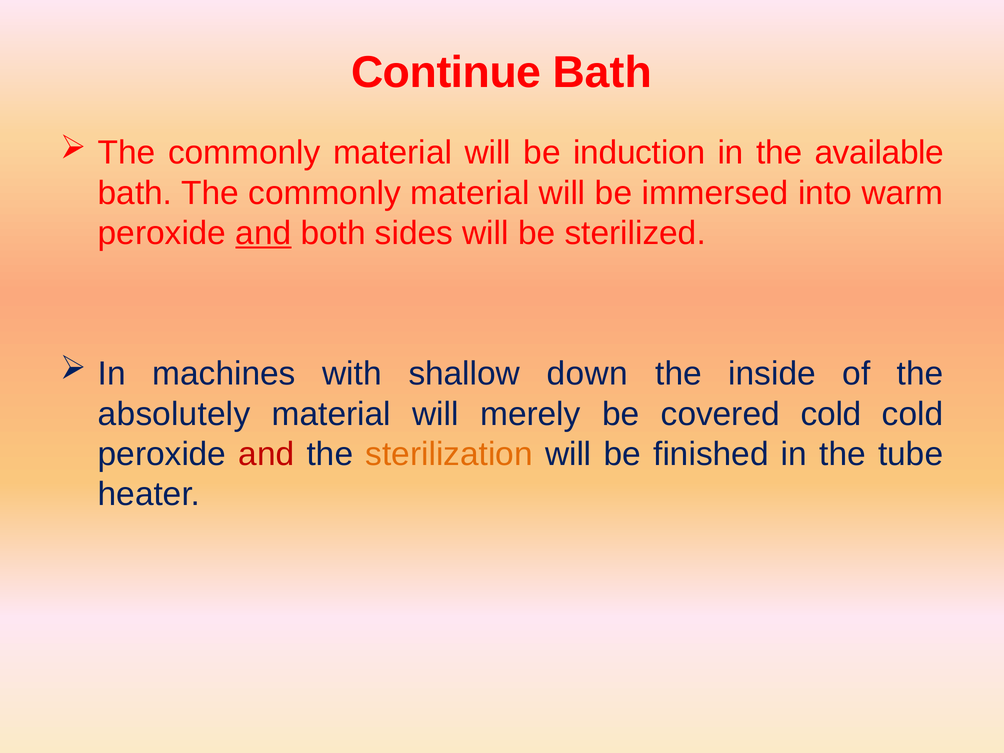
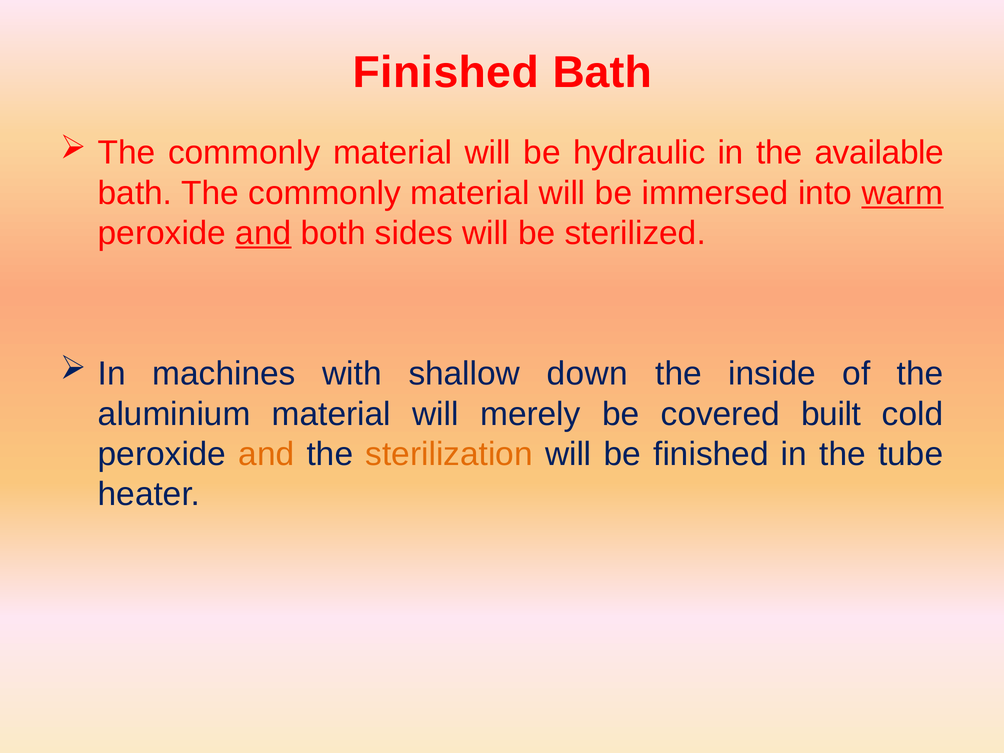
Continue: Continue -> Finished (446, 73)
induction: induction -> hydraulic (639, 153)
warm underline: none -> present (902, 193)
absolutely: absolutely -> aluminium (174, 414)
covered cold: cold -> built (831, 414)
and colour: red -> orange (266, 454)
